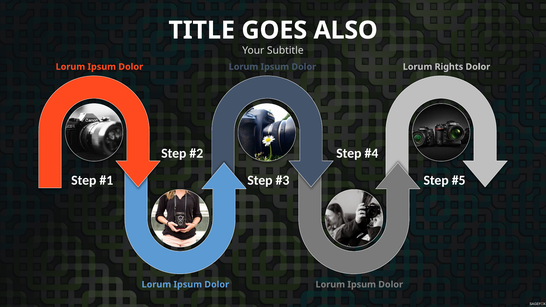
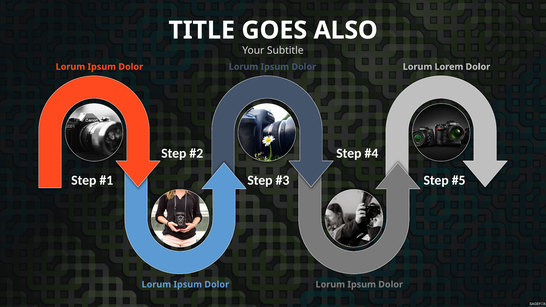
Rights: Rights -> Lorem (449, 67)
